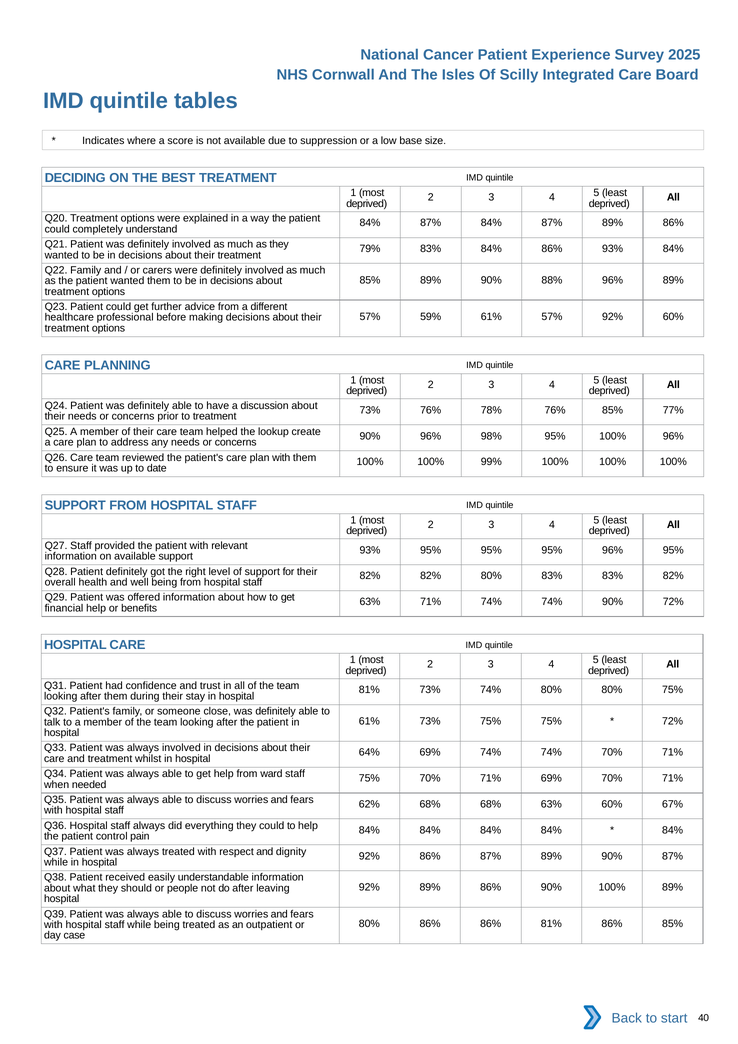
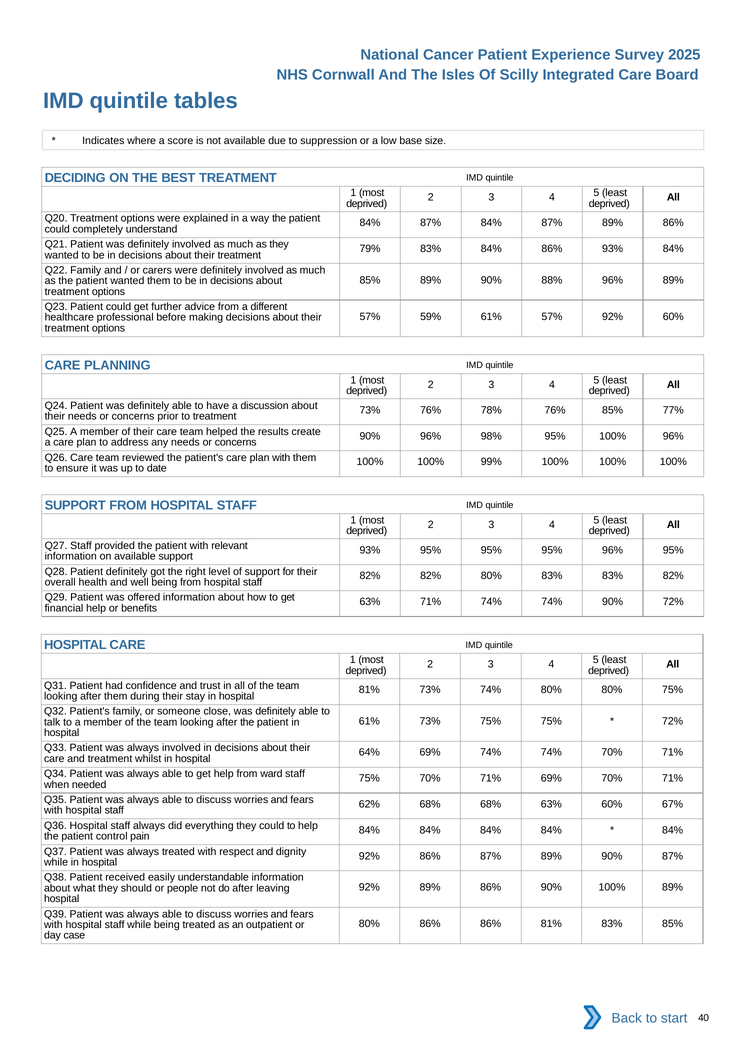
lookup: lookup -> results (273, 432)
81% 86%: 86% -> 83% (612, 924)
